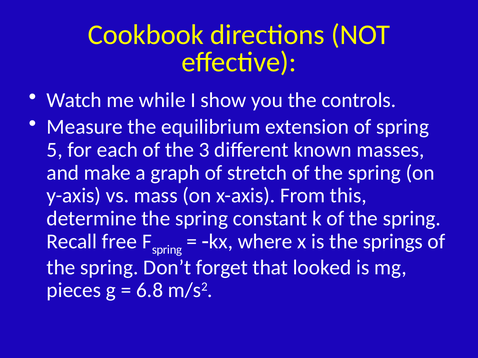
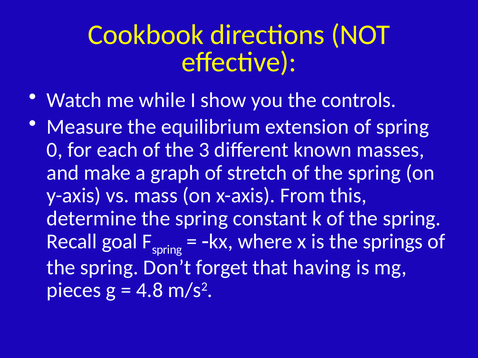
5: 5 -> 0 (55, 150)
free: free -> goal (120, 242)
looked: looked -> having (322, 268)
6.8: 6.8 -> 4.8 (150, 291)
